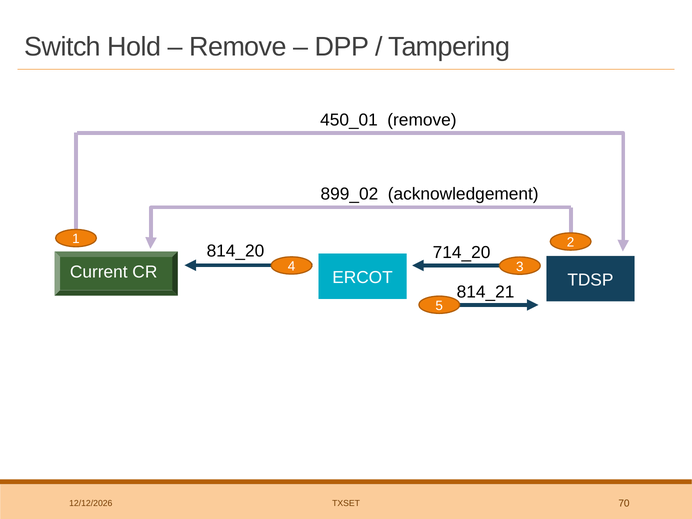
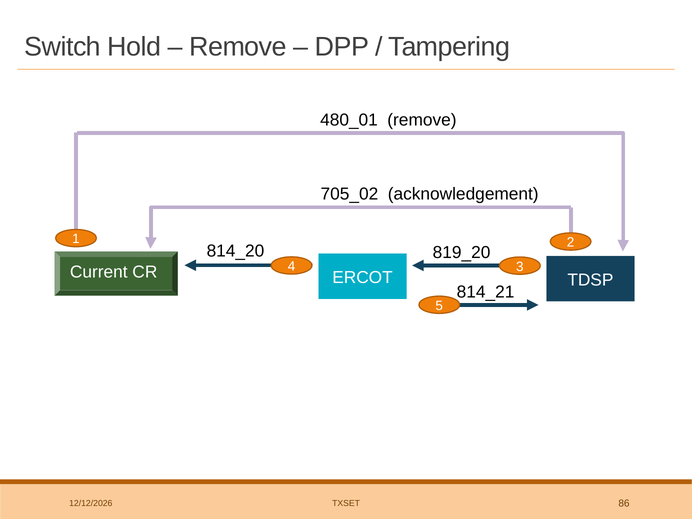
450_01: 450_01 -> 480_01 (349, 120)
899_02: 899_02 -> 705_02 (349, 194)
714_20: 714_20 -> 819_20 (462, 252)
70: 70 -> 86 (624, 503)
